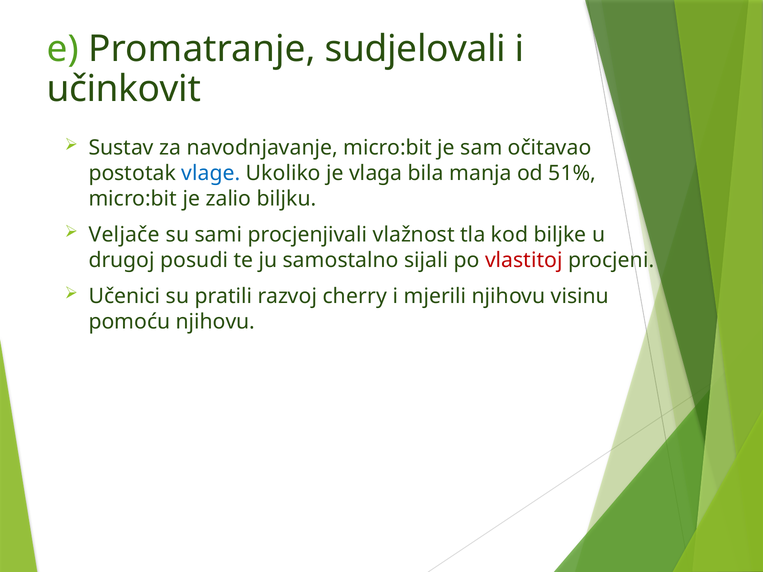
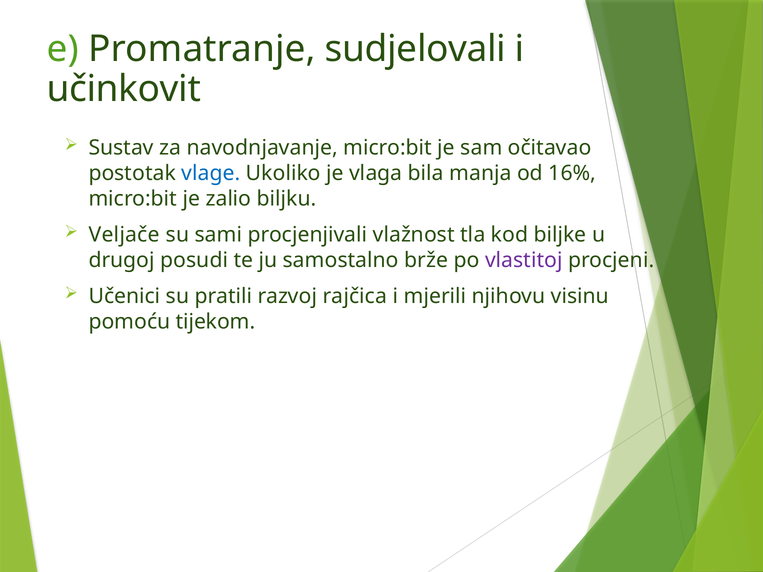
51%: 51% -> 16% (572, 173)
sijali: sijali -> brže (426, 260)
vlastitoj colour: red -> purple (524, 260)
cherry: cherry -> rajčica (355, 297)
pomoću njihovu: njihovu -> tijekom (216, 322)
